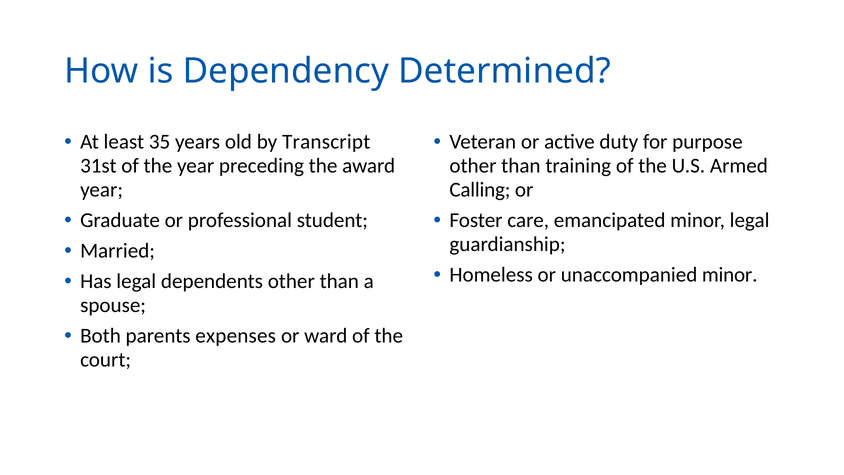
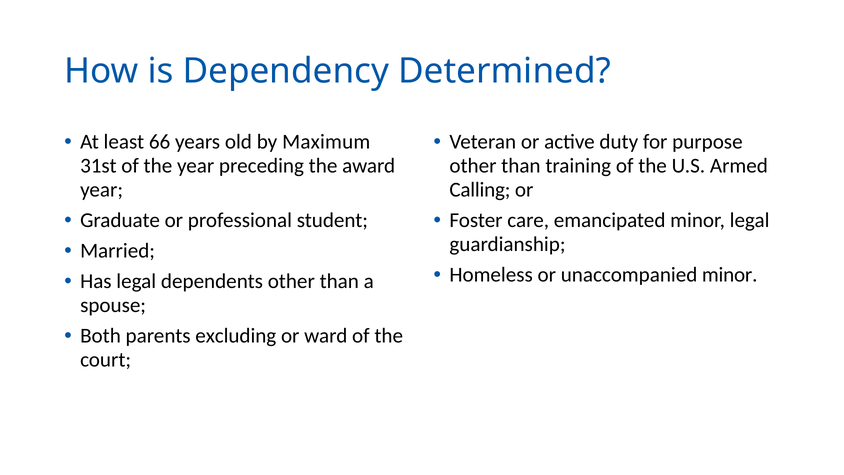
35: 35 -> 66 (160, 142)
Transcript: Transcript -> Maximum (326, 142)
expenses: expenses -> excluding (236, 335)
